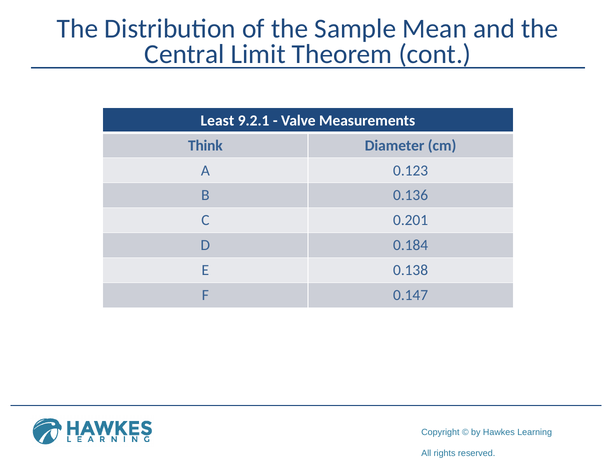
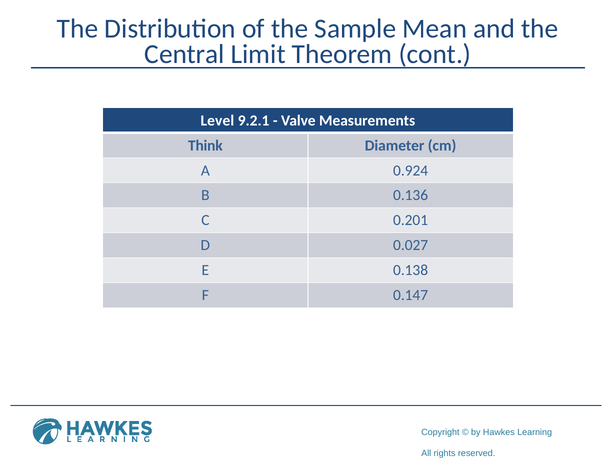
Least: Least -> Level (217, 120)
0.123: 0.123 -> 0.924 (411, 170)
0.184: 0.184 -> 0.027 (411, 245)
